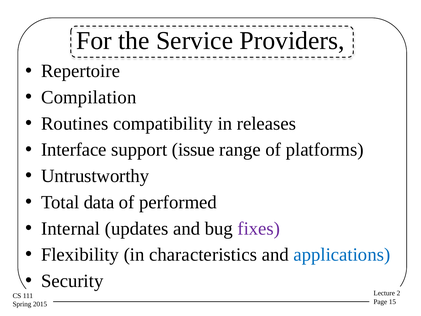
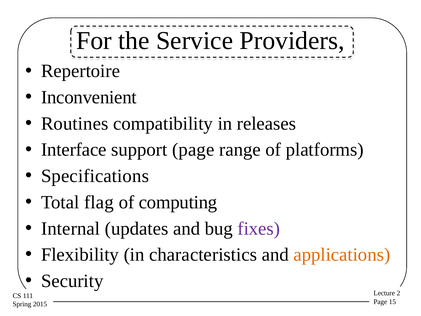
Compilation: Compilation -> Inconvenient (89, 97)
support issue: issue -> page (193, 150)
Untrustworthy: Untrustworthy -> Specifications (95, 176)
data: data -> flag (99, 202)
performed: performed -> computing (178, 202)
applications colour: blue -> orange (342, 255)
